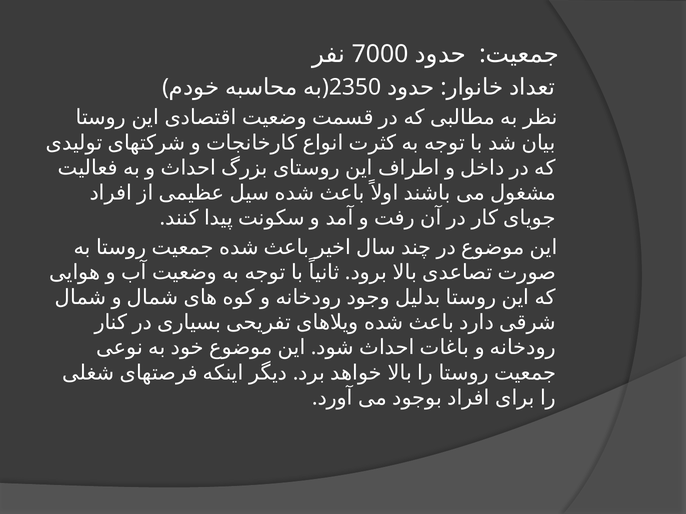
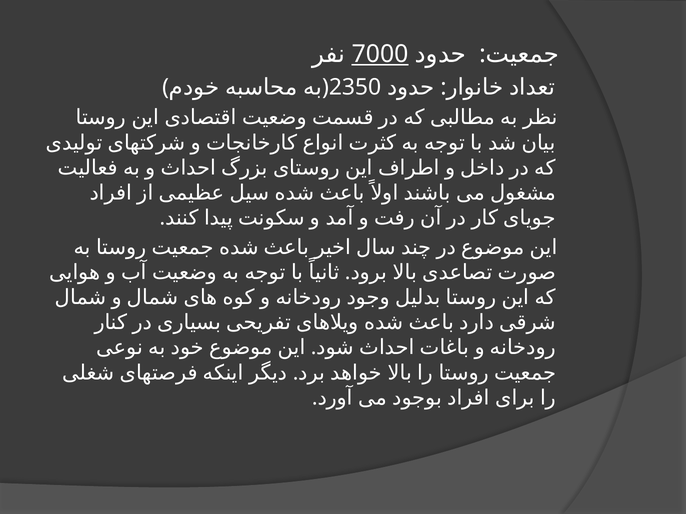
7000 underline: none -> present (380, 54)
